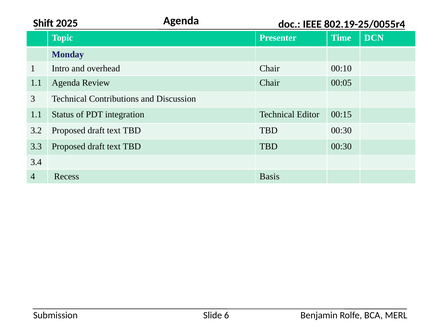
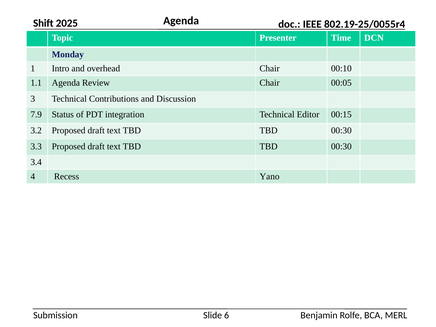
1.1: 1.1 -> 7.9 (36, 115)
Basis: Basis -> Yano (270, 176)
